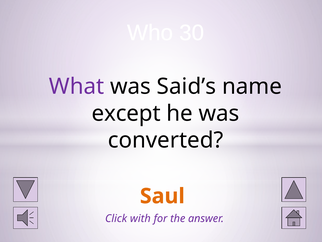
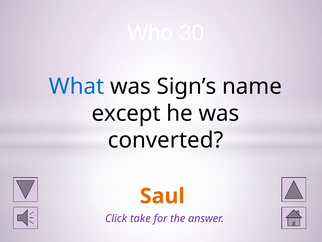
What colour: purple -> blue (77, 86)
Said’s: Said’s -> Sign’s (186, 86)
with: with -> take (140, 218)
